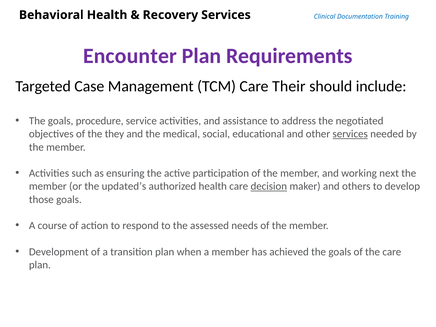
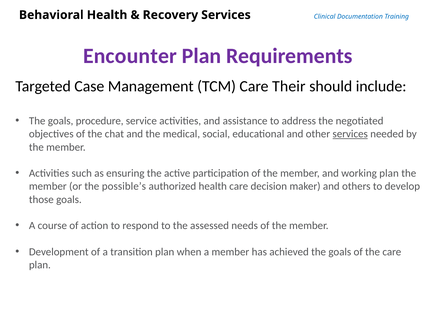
they: they -> chat (114, 134)
working next: next -> plan (389, 173)
updated’s: updated’s -> possible’s (124, 186)
decision underline: present -> none (269, 186)
